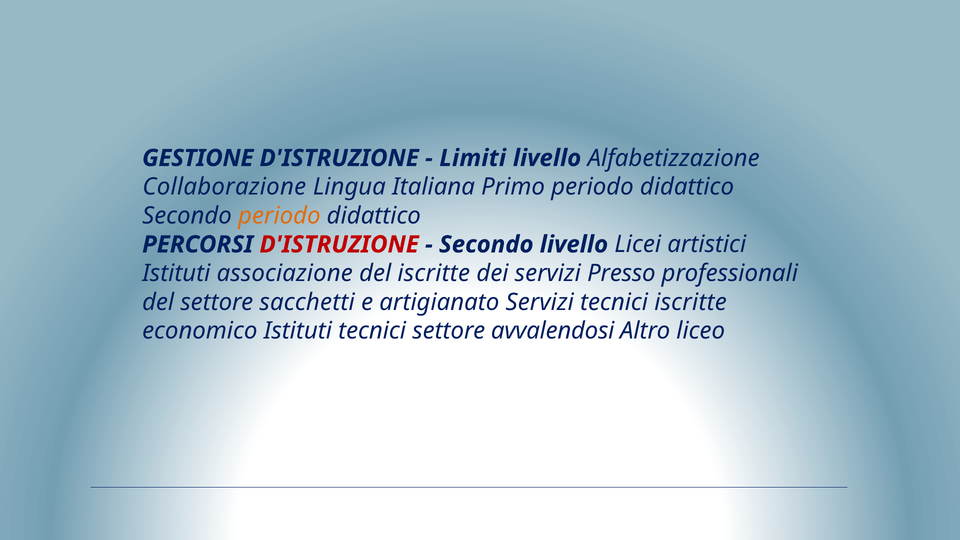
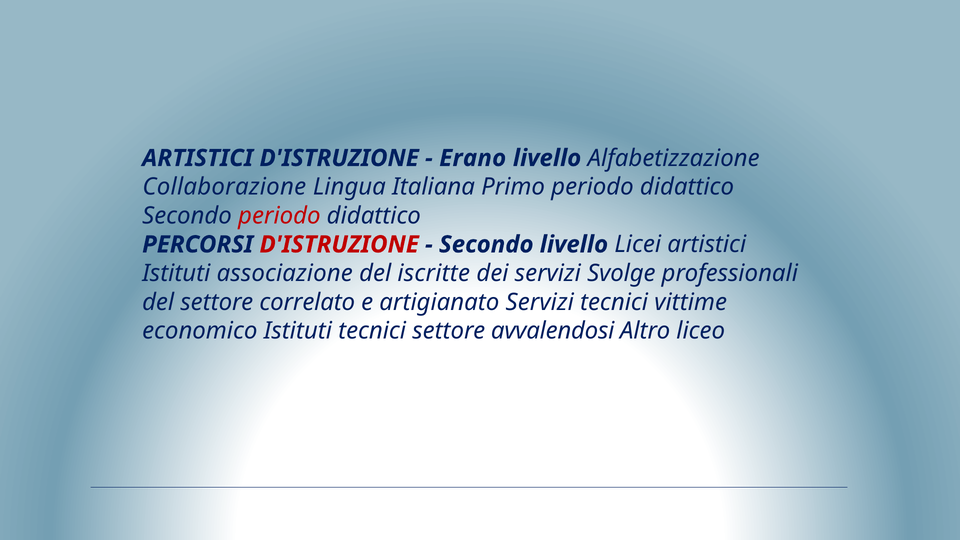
GESTIONE: GESTIONE -> ARTISTICI (198, 158)
Limiti: Limiti -> Erano (473, 158)
periodo colour: orange -> red (279, 216)
Presso: Presso -> Svolge (621, 273)
sacchetti: sacchetti -> correlato (307, 302)
tecnici iscritte: iscritte -> vittime (691, 302)
